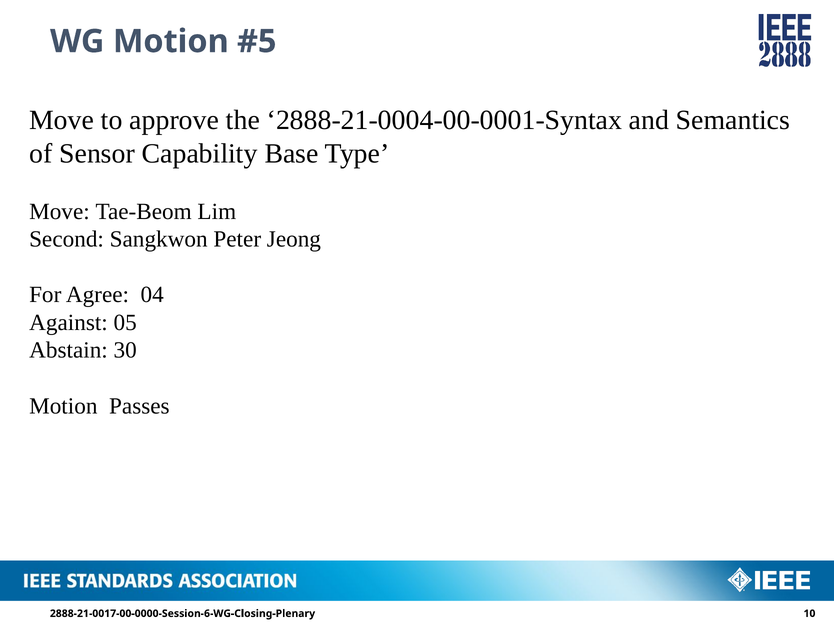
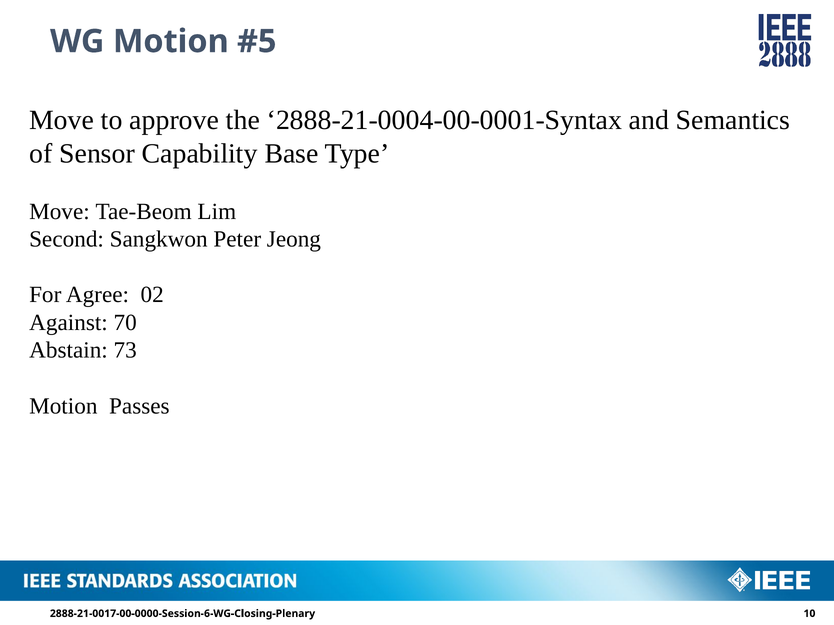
04: 04 -> 02 (152, 295)
05: 05 -> 70 (125, 323)
30: 30 -> 73 (125, 351)
